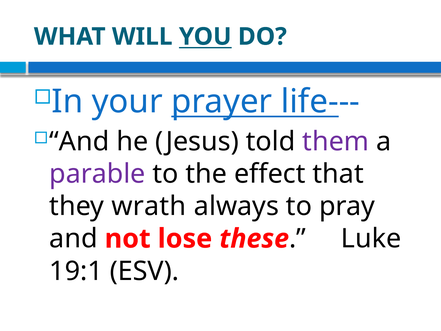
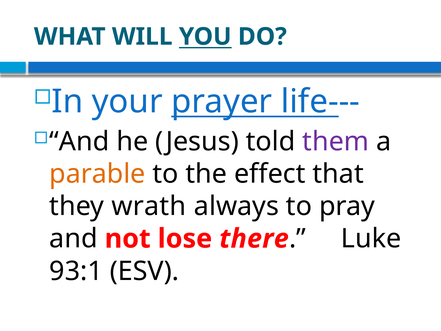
parable colour: purple -> orange (97, 174)
these: these -> there (254, 239)
19:1: 19:1 -> 93:1 (76, 271)
